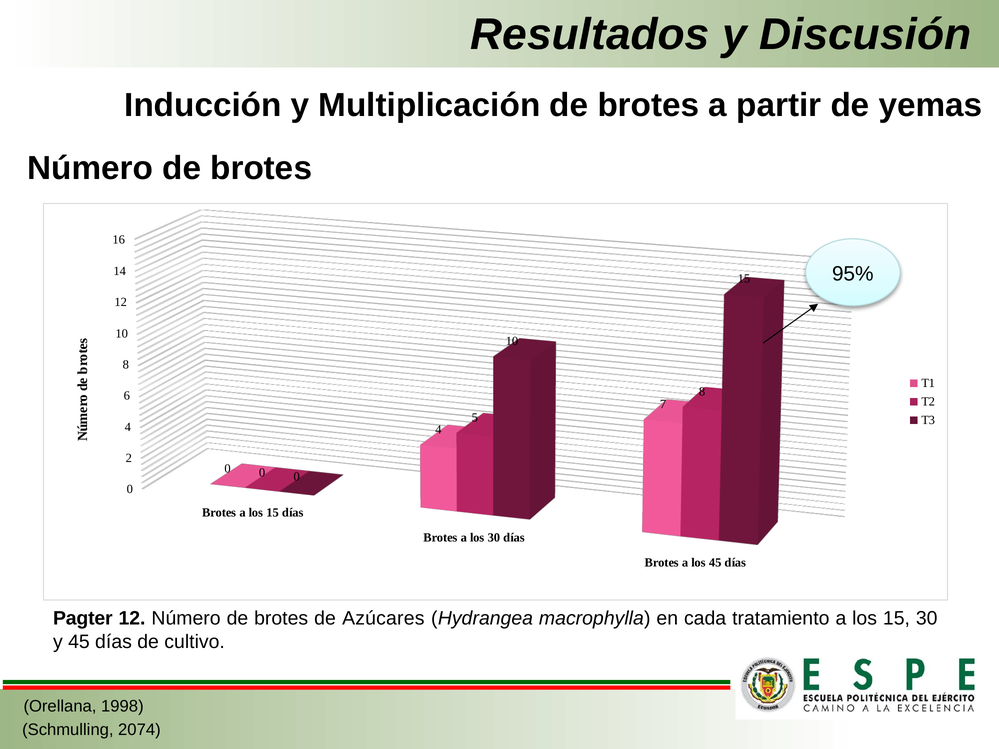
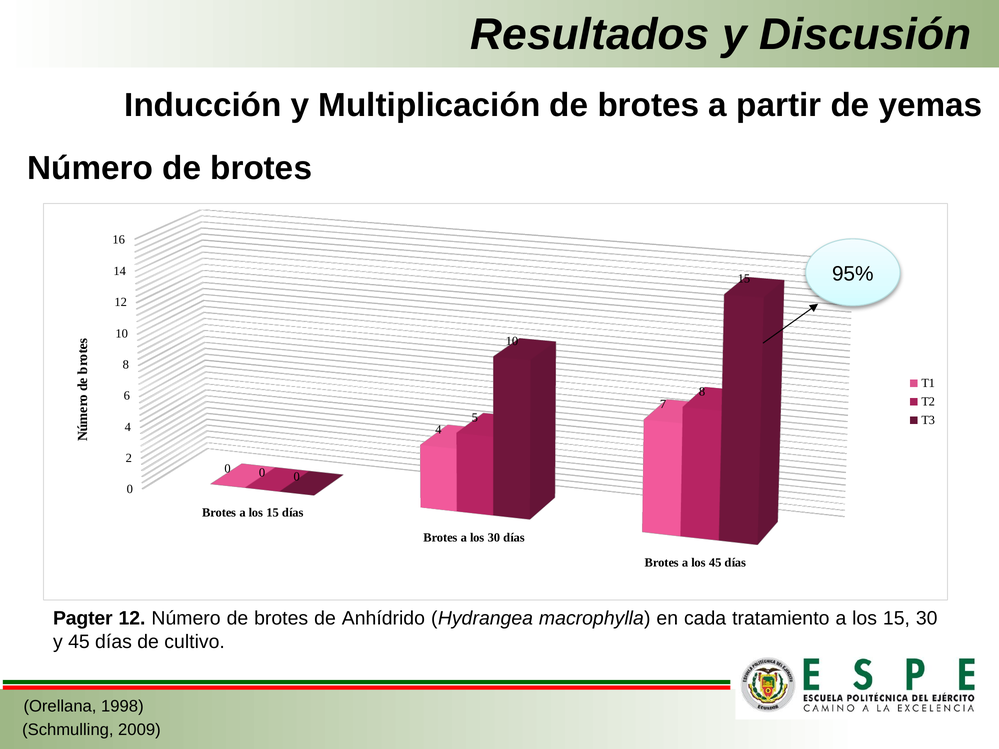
Azúcares: Azúcares -> Anhídrido (383, 619)
2074: 2074 -> 2009 (139, 730)
